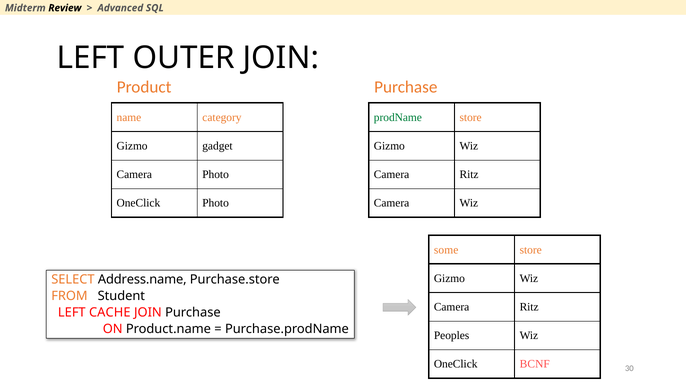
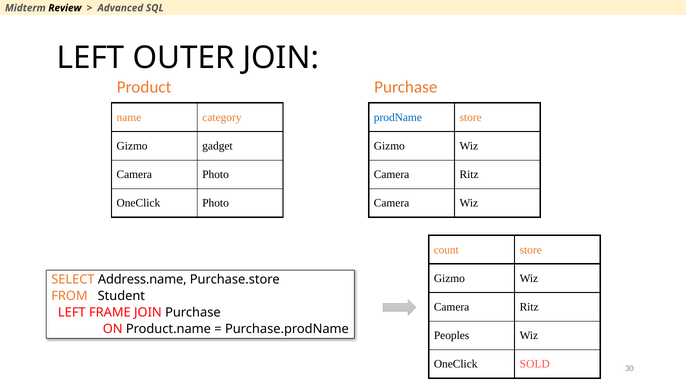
prodName colour: green -> blue (398, 117)
some: some -> count (446, 250)
CACHE: CACHE -> FRAME (110, 312)
BCNF: BCNF -> SOLD (535, 364)
